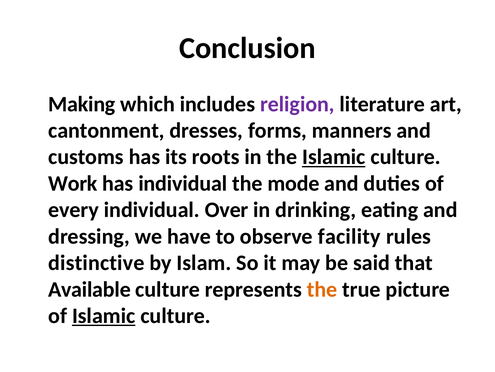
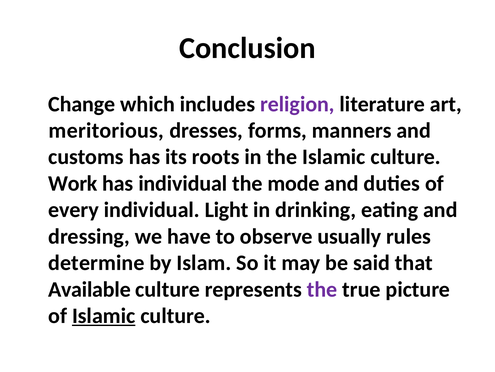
Making: Making -> Change (82, 104)
cantonment: cantonment -> meritorious (106, 130)
Islamic underline: present -> none (334, 157)
Over: Over -> Light (227, 210)
facility: facility -> usually (349, 236)
distinctive: distinctive -> determine (96, 262)
the colour: orange -> purple (322, 289)
